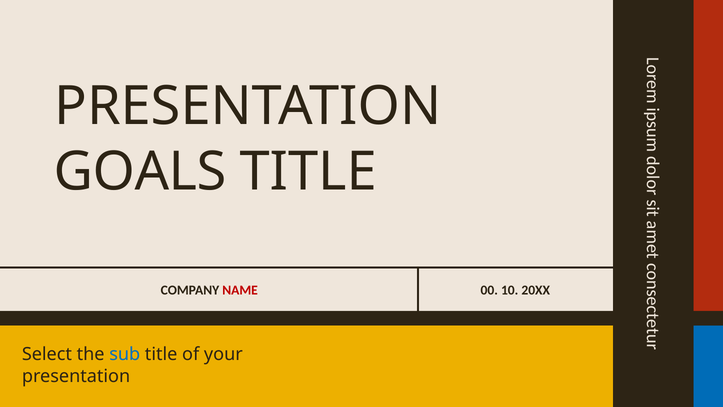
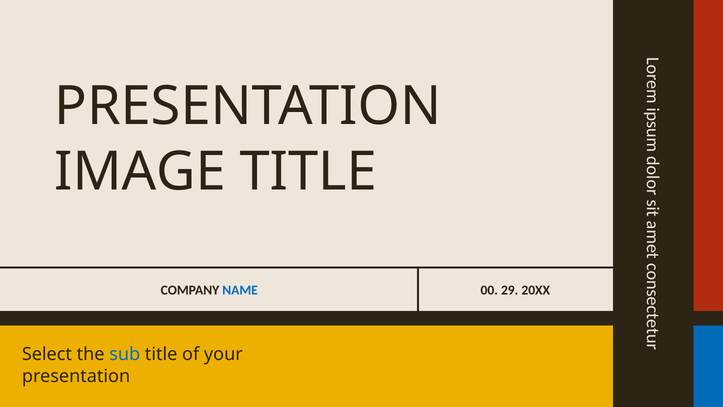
GOALS: GOALS -> IMAGE (140, 172)
NAME colour: red -> blue (240, 290)
10: 10 -> 29 (510, 290)
